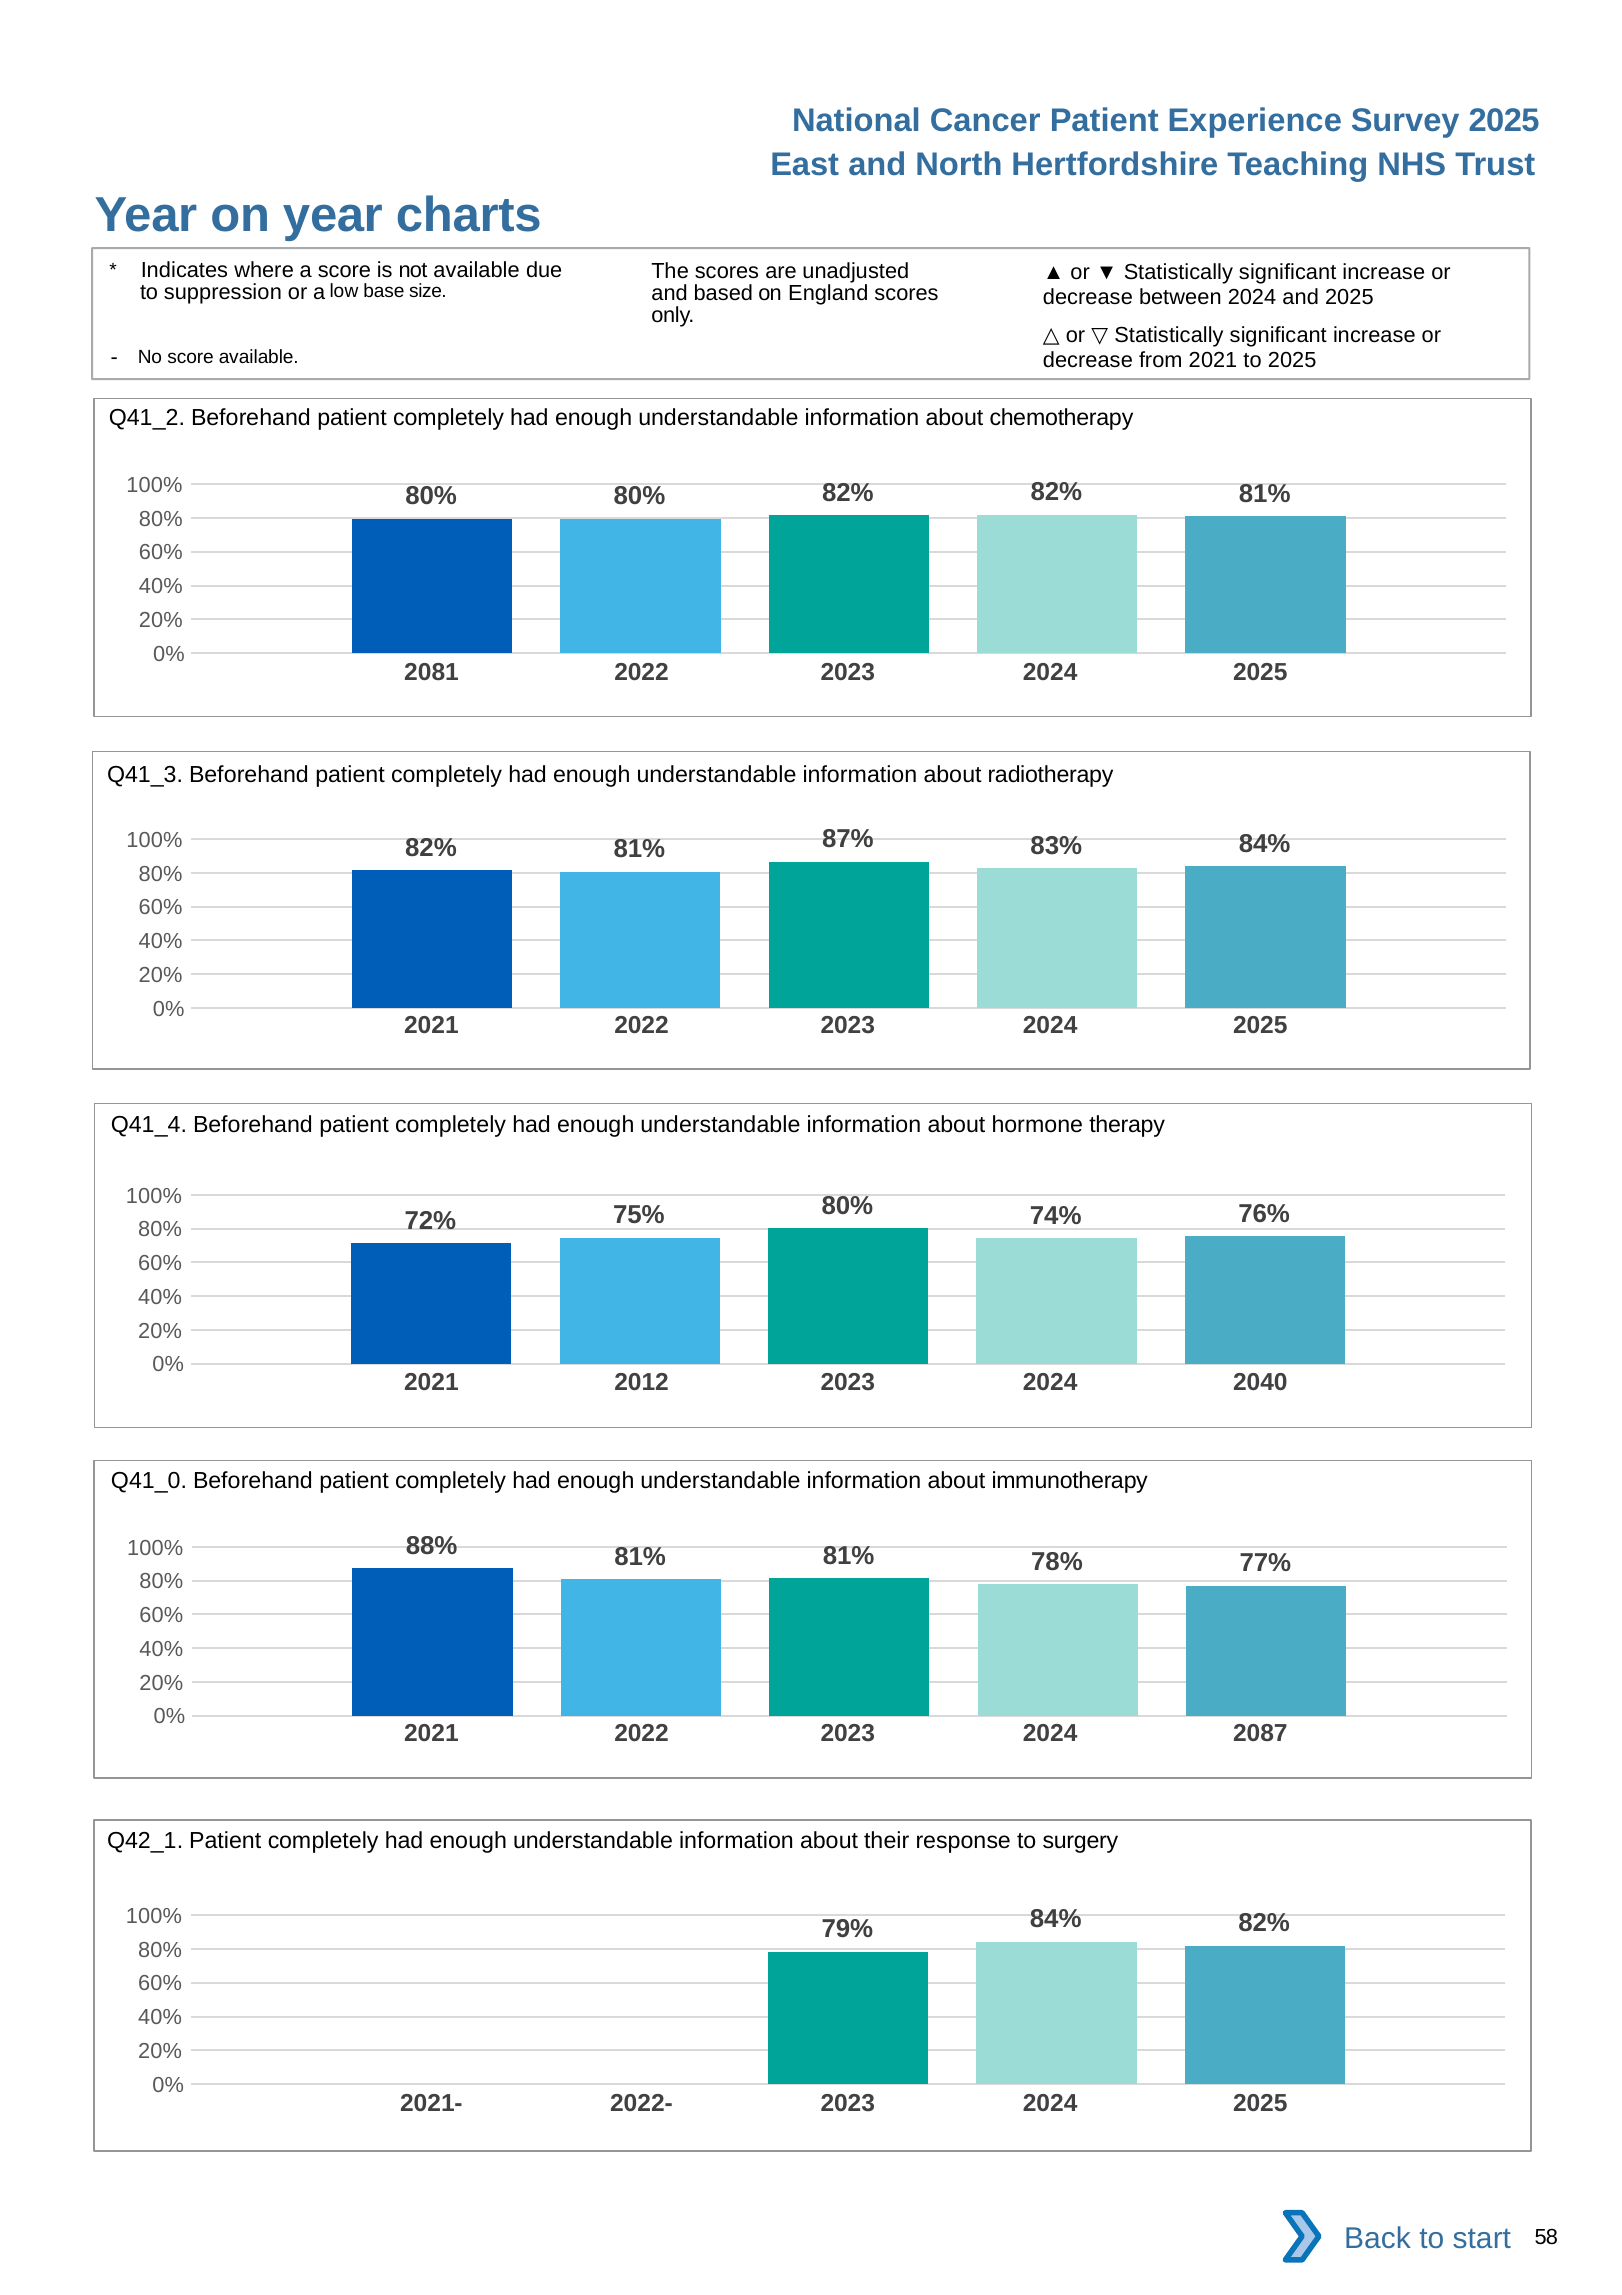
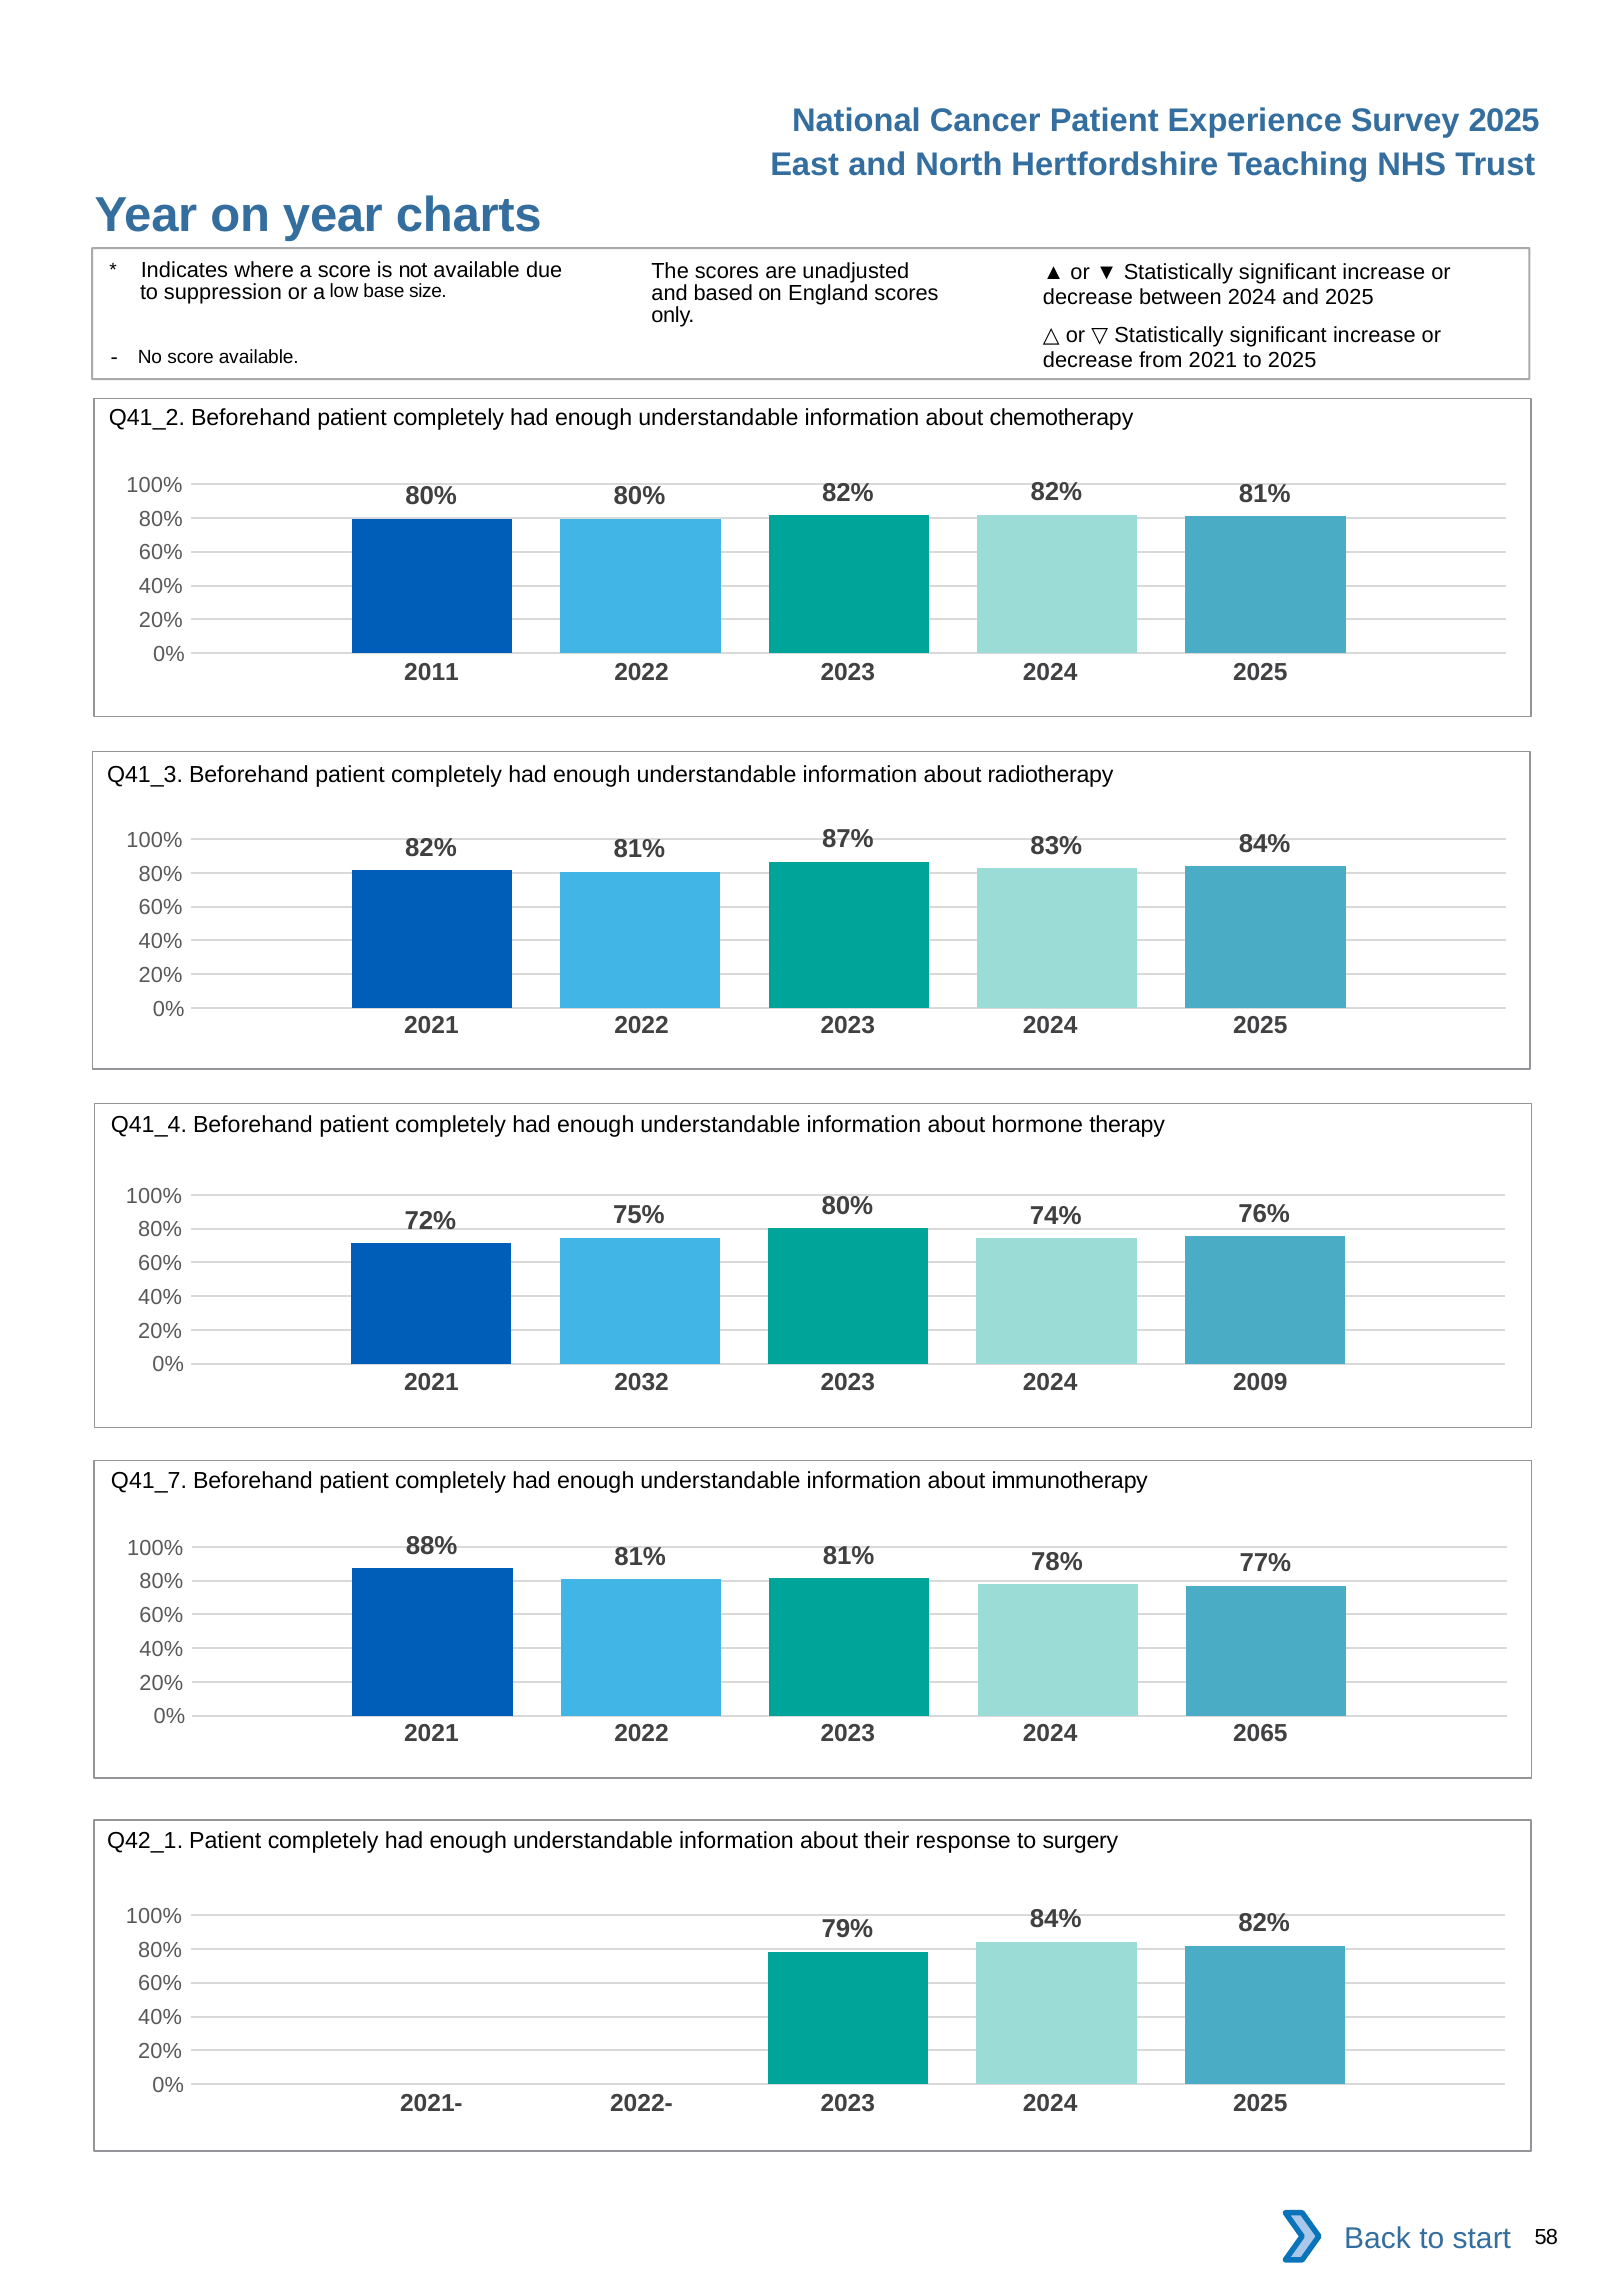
2081: 2081 -> 2011 (432, 672)
2012: 2012 -> 2032 (642, 1382)
2040: 2040 -> 2009 (1260, 1382)
Q41_0: Q41_0 -> Q41_7 (149, 1481)
2087: 2087 -> 2065 (1260, 1734)
